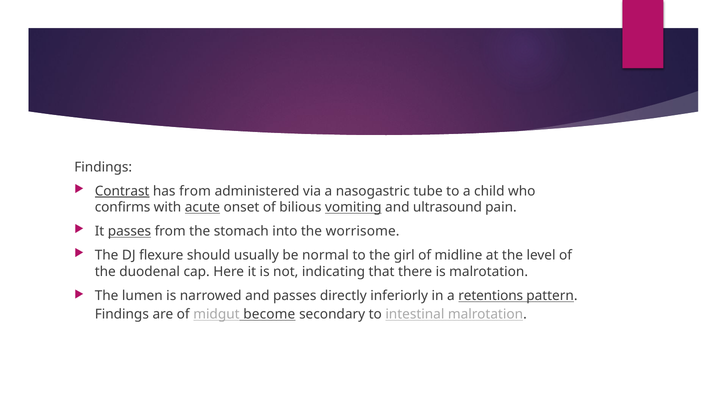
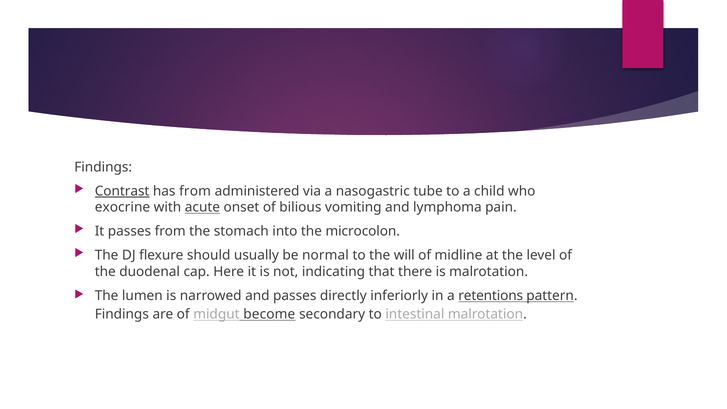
confirms: confirms -> exocrine (122, 207)
vomiting underline: present -> none (353, 207)
ultrasound: ultrasound -> lymphoma (447, 207)
passes underline: present -> none (129, 231)
worrisome: worrisome -> microcolon (363, 231)
girl: girl -> will (404, 255)
